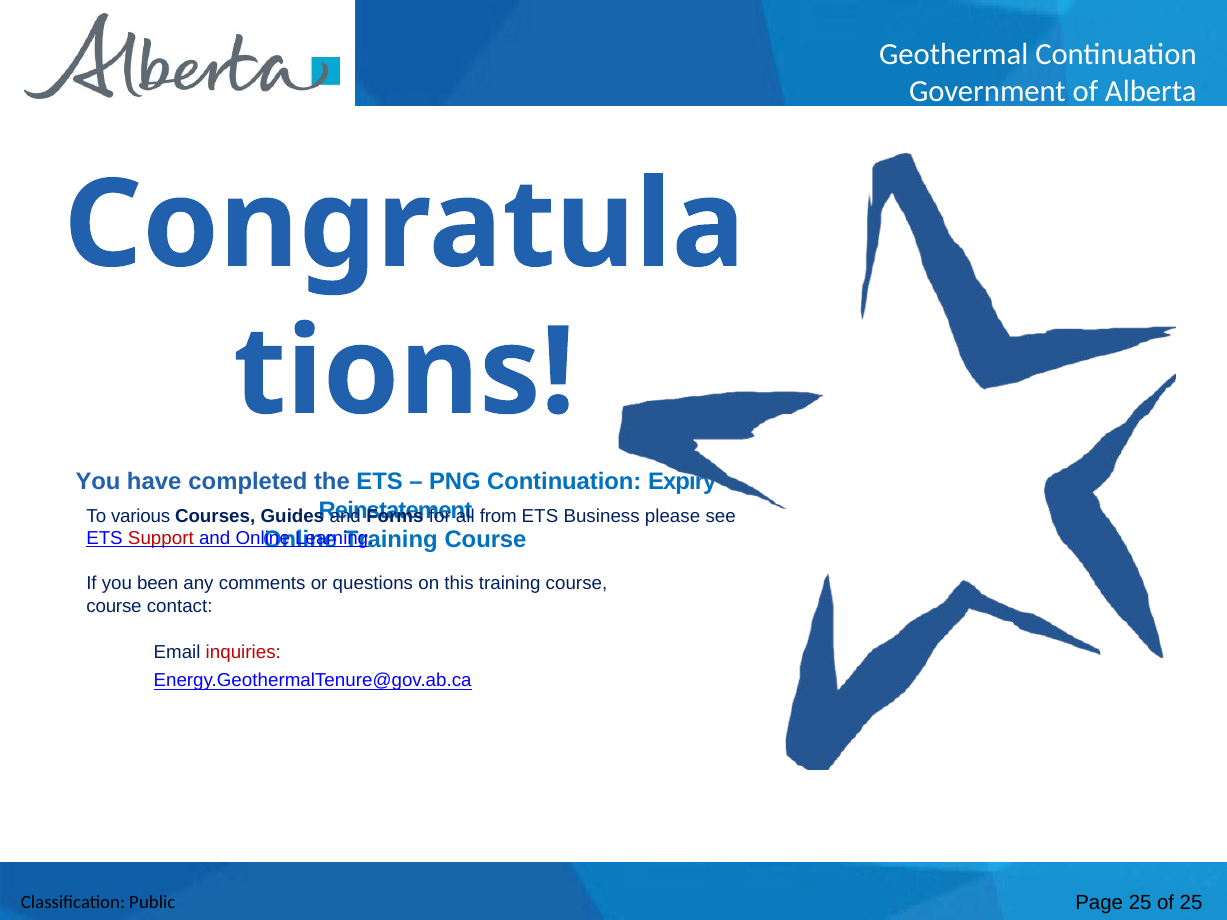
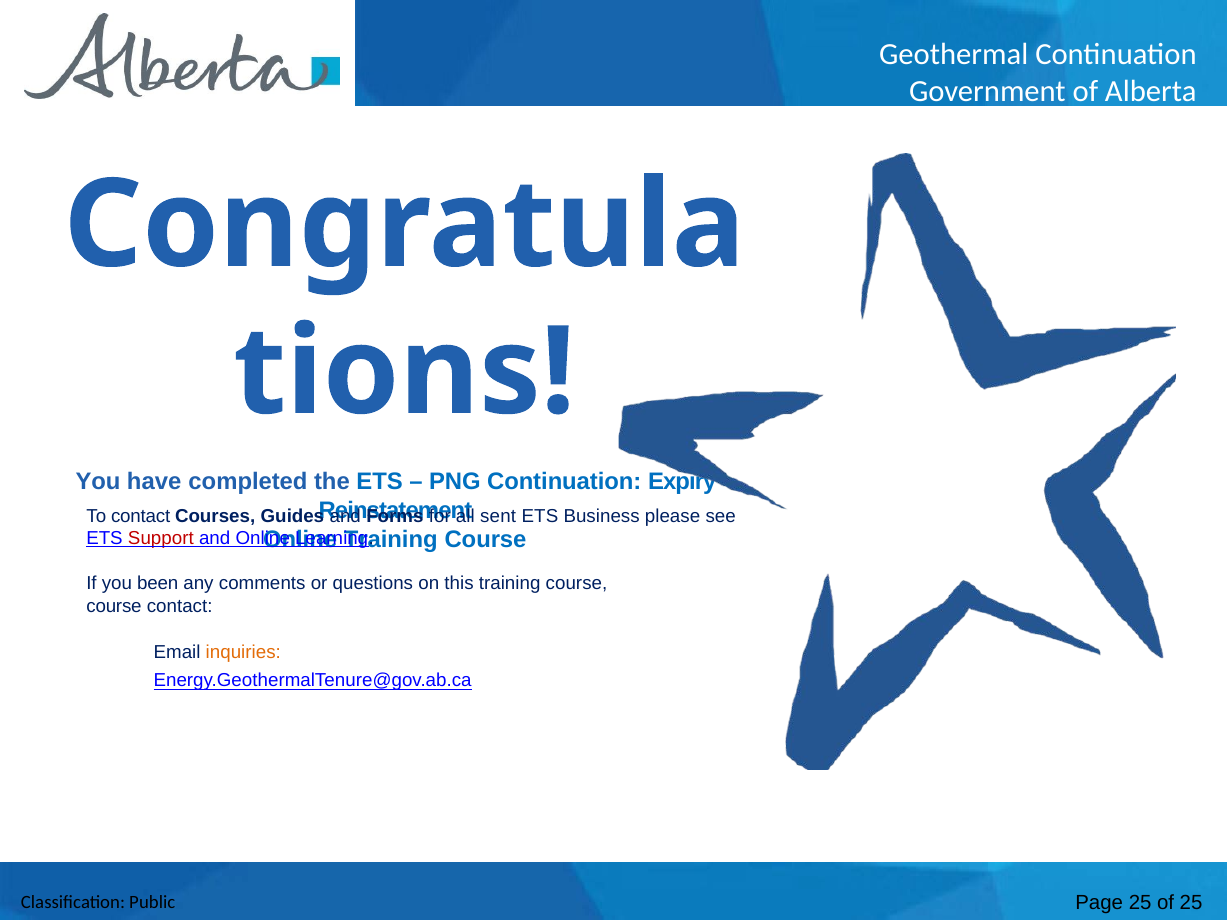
To various: various -> contact (141, 516)
from: from -> sent (498, 516)
inquiries colour: red -> orange (243, 652)
